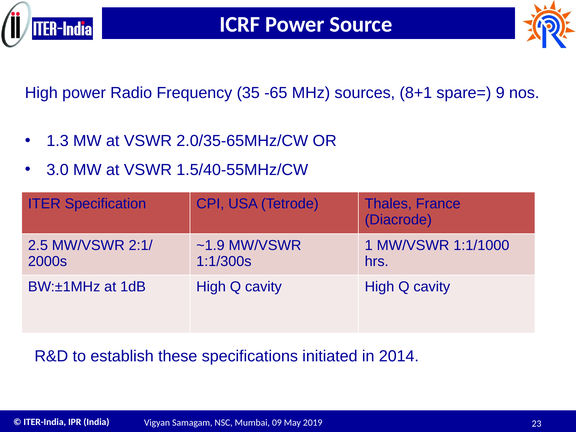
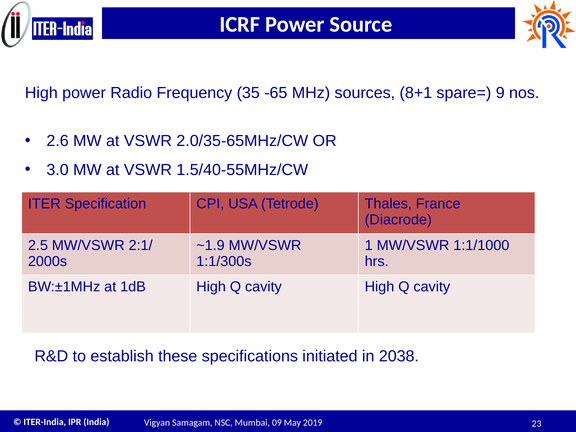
1.3: 1.3 -> 2.6 (58, 141)
2014: 2014 -> 2038 (399, 356)
